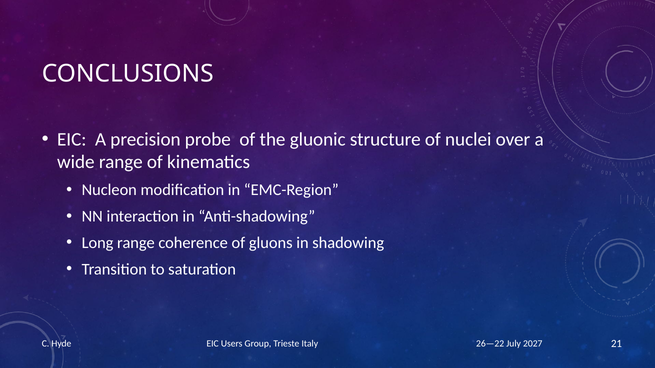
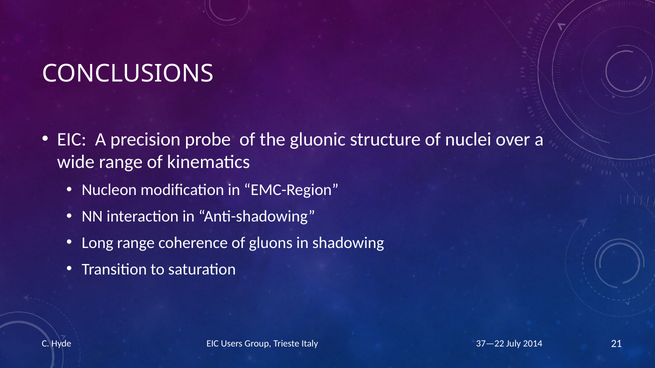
26—22: 26—22 -> 37—22 (490, 344)
2027: 2027 -> 2014 (533, 344)
